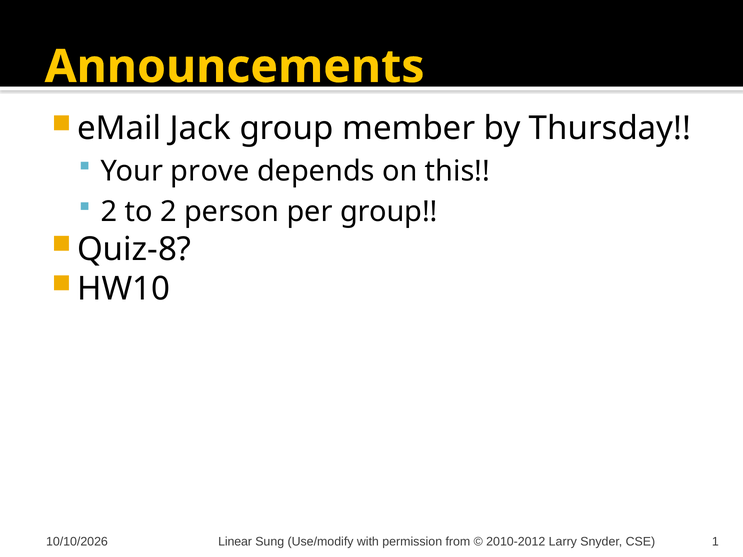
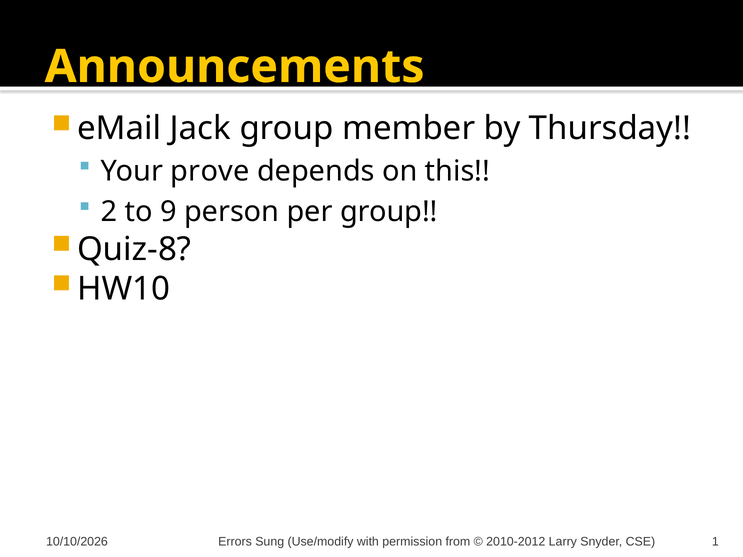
to 2: 2 -> 9 (168, 212)
Linear: Linear -> Errors (235, 542)
